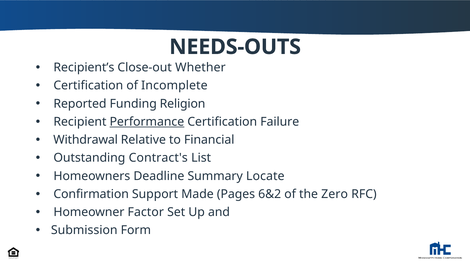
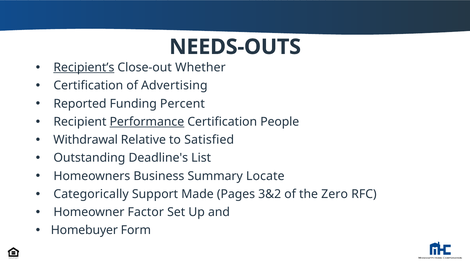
Recipient’s underline: none -> present (84, 68)
Incomplete: Incomplete -> Advertising (174, 86)
Religion: Religion -> Percent (182, 104)
Failure: Failure -> People (280, 122)
Financial: Financial -> Satisfied (209, 140)
Contract's: Contract's -> Deadline's (158, 158)
Deadline: Deadline -> Business (159, 176)
Confirmation: Confirmation -> Categorically (91, 194)
6&2: 6&2 -> 3&2 (270, 194)
Submission: Submission -> Homebuyer (84, 231)
